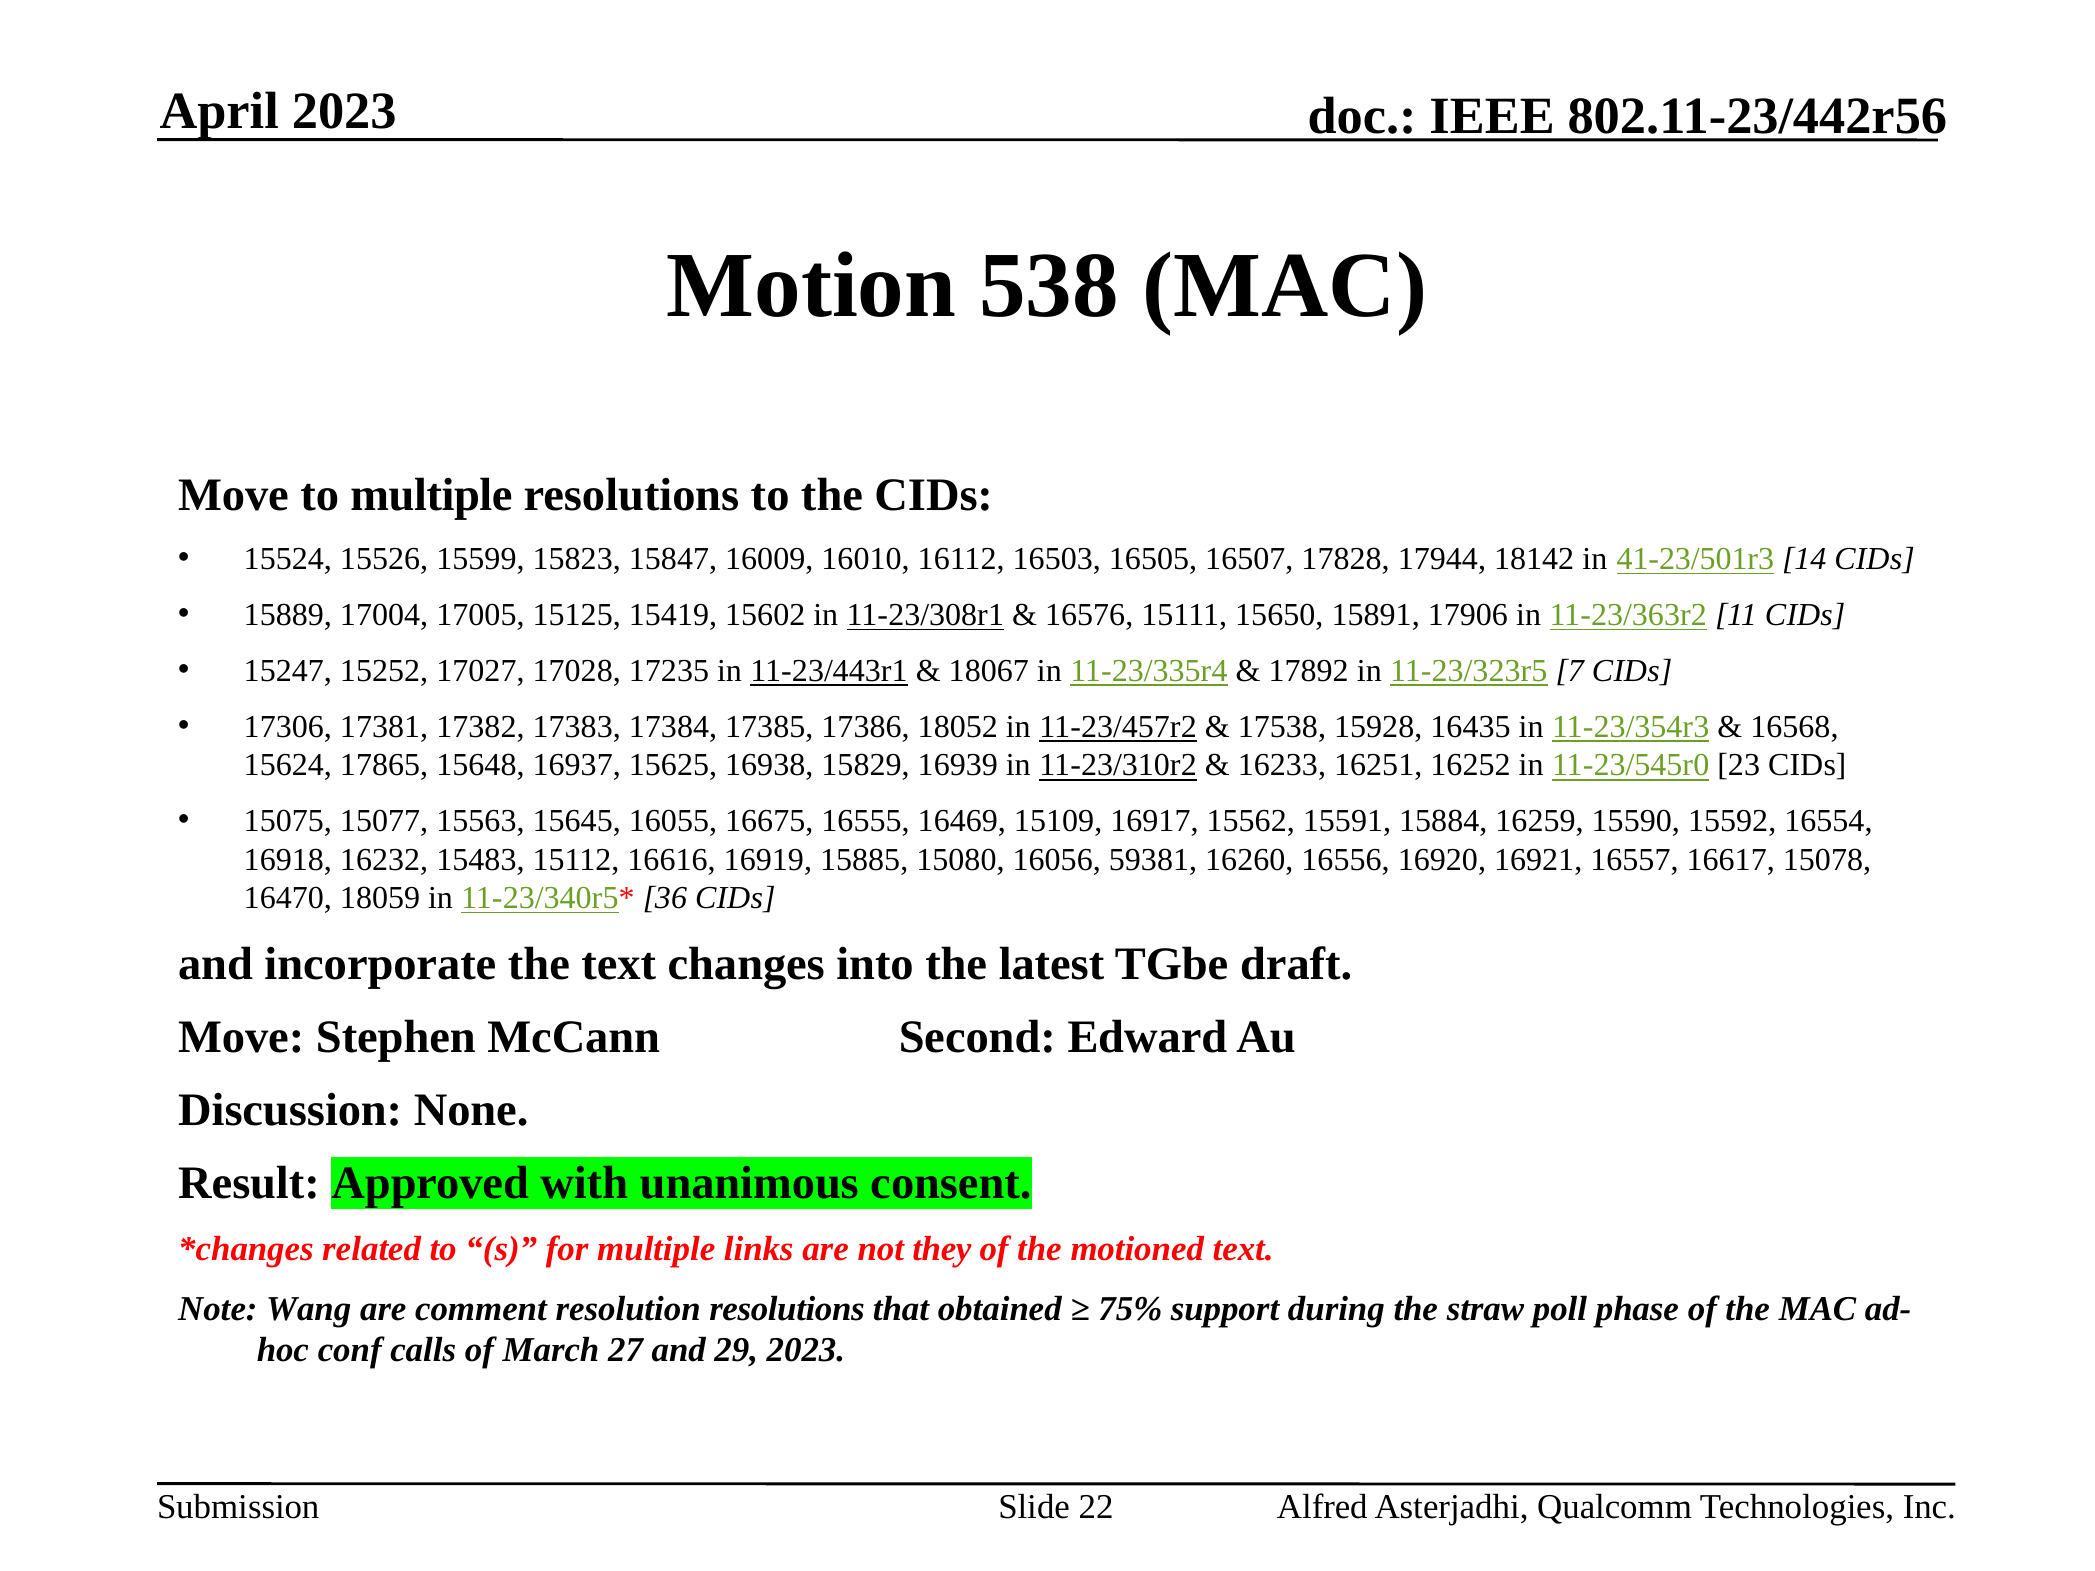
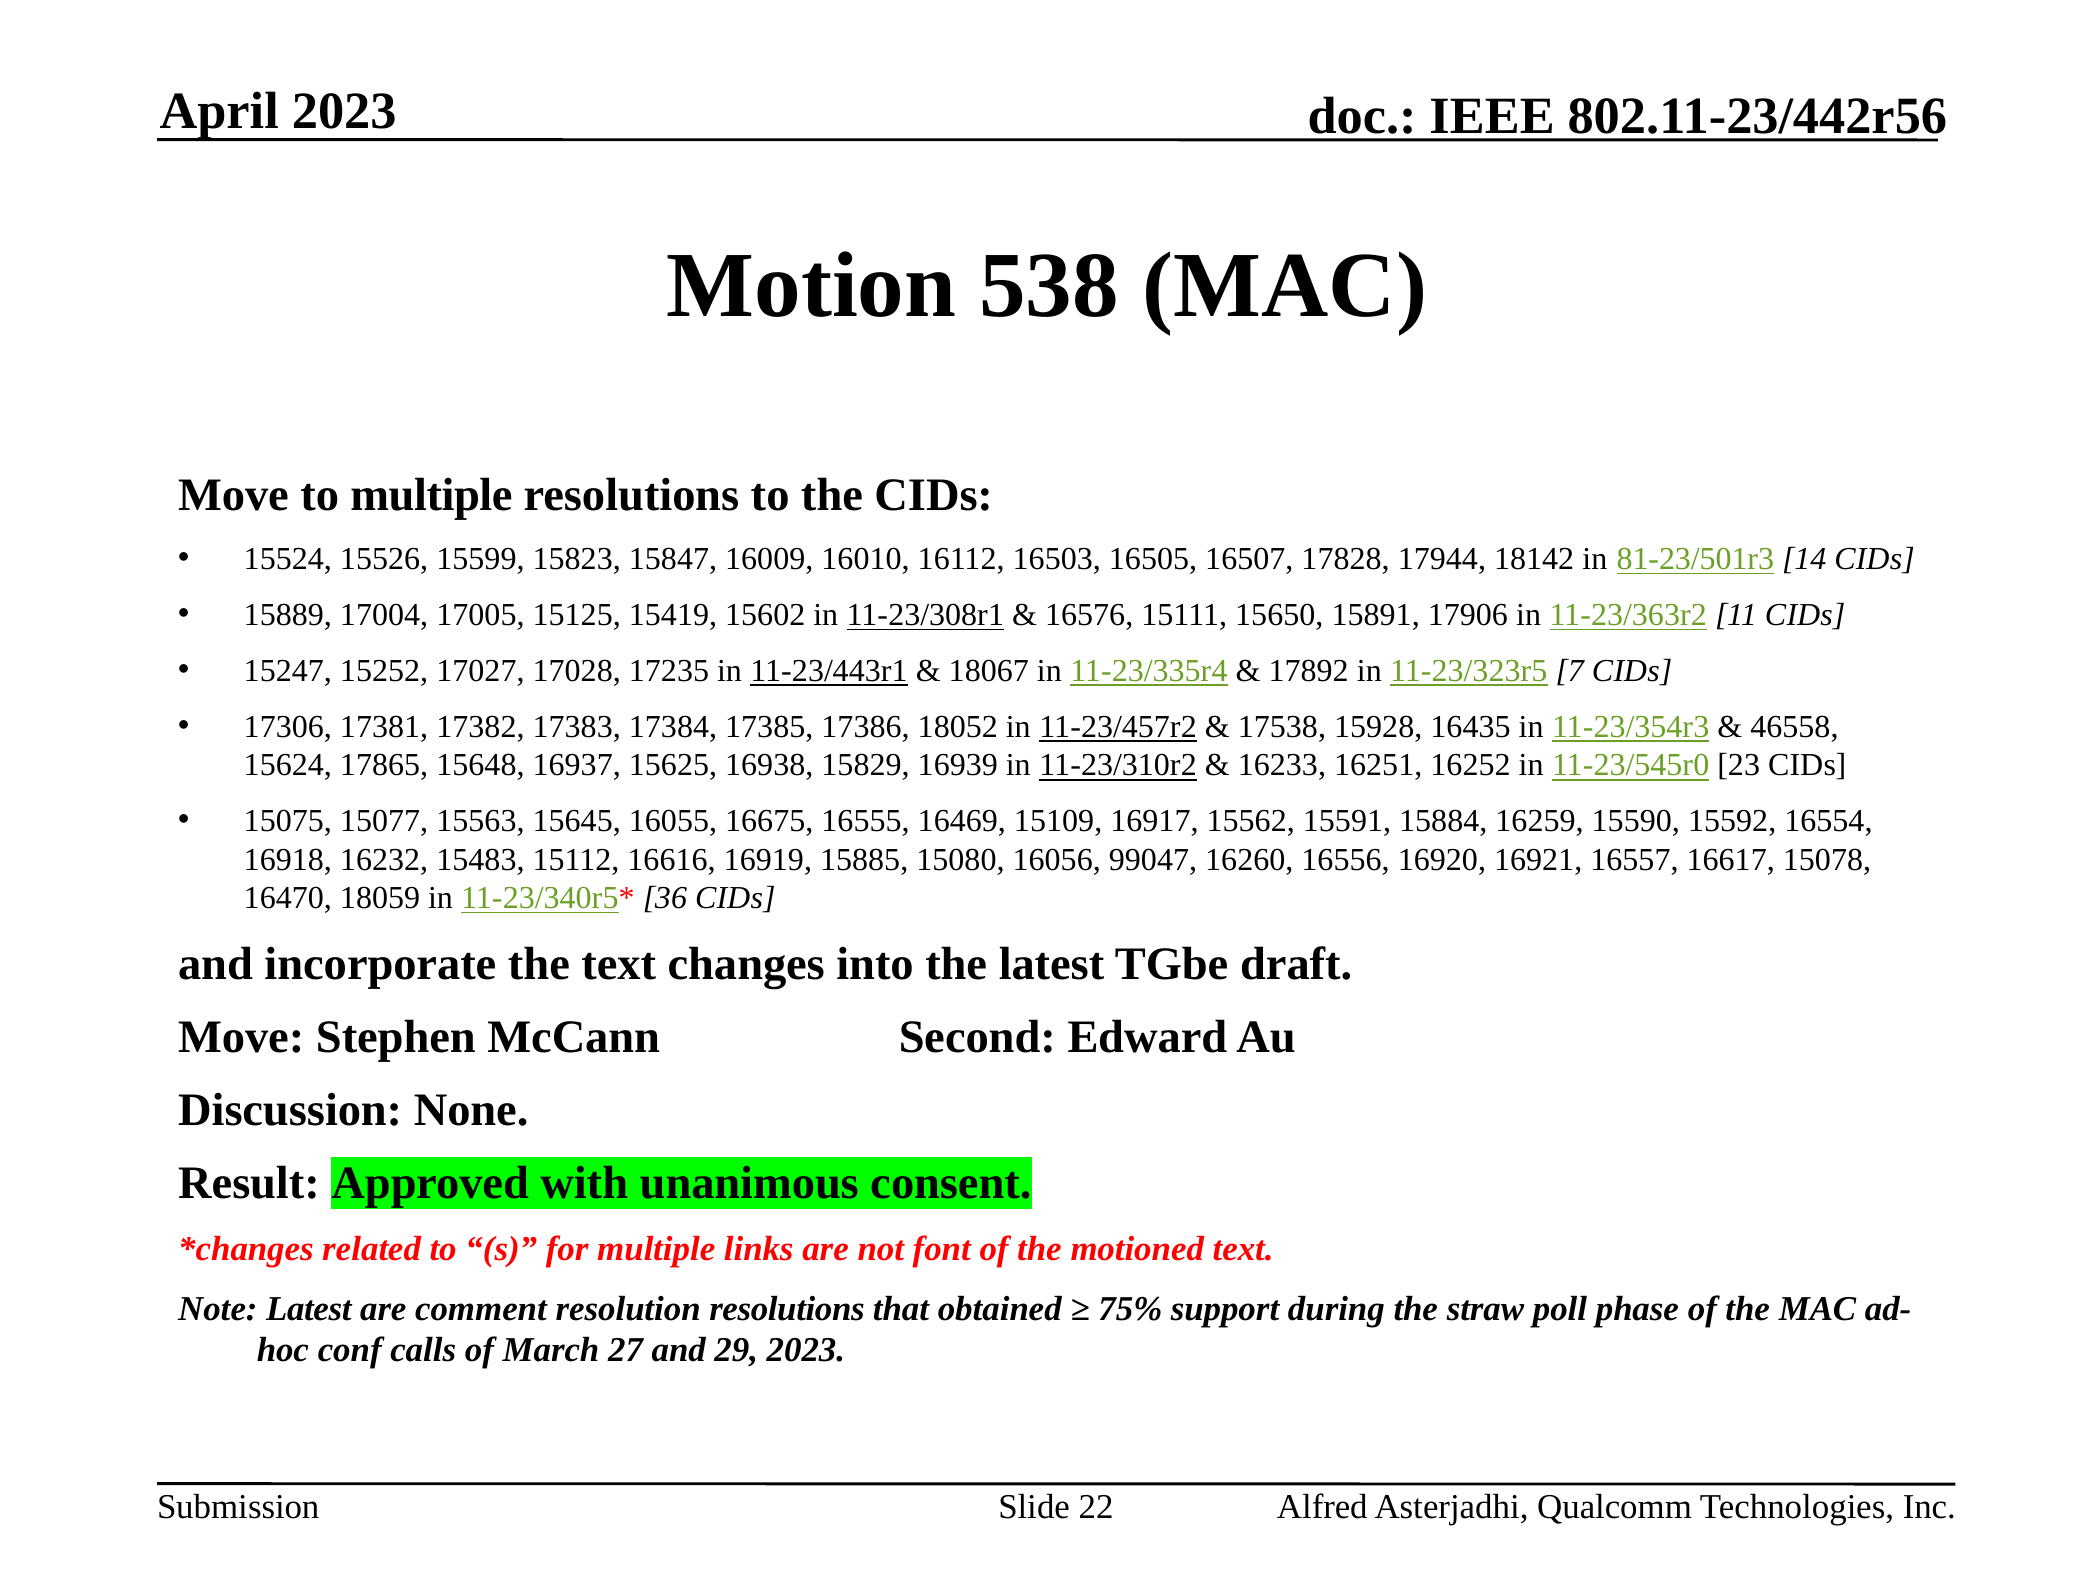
41-23/501r3: 41-23/501r3 -> 81-23/501r3 (1695, 559)
16568: 16568 -> 46558 (1794, 727)
59381: 59381 -> 99047 (1153, 860)
they: they -> font (942, 1249)
Note Wang: Wang -> Latest (309, 1309)
